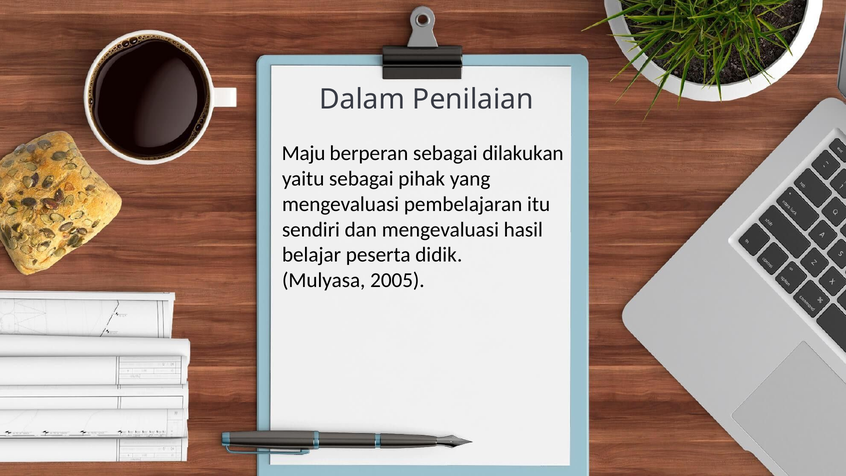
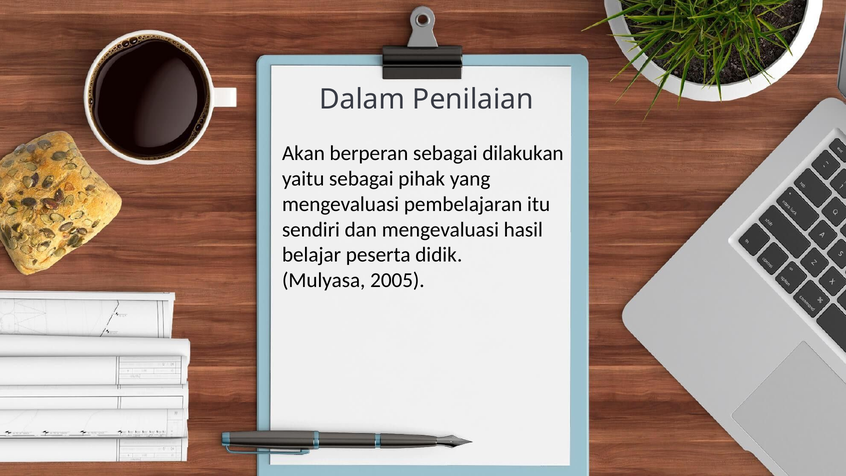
Maju: Maju -> Akan (303, 153)
